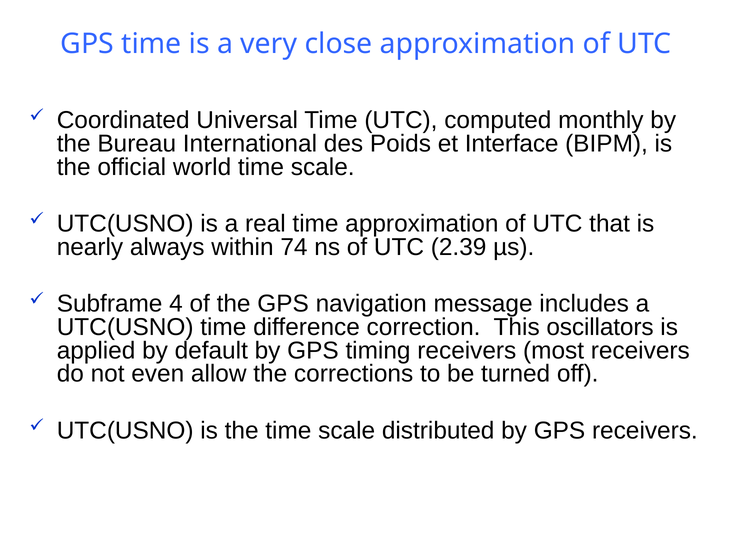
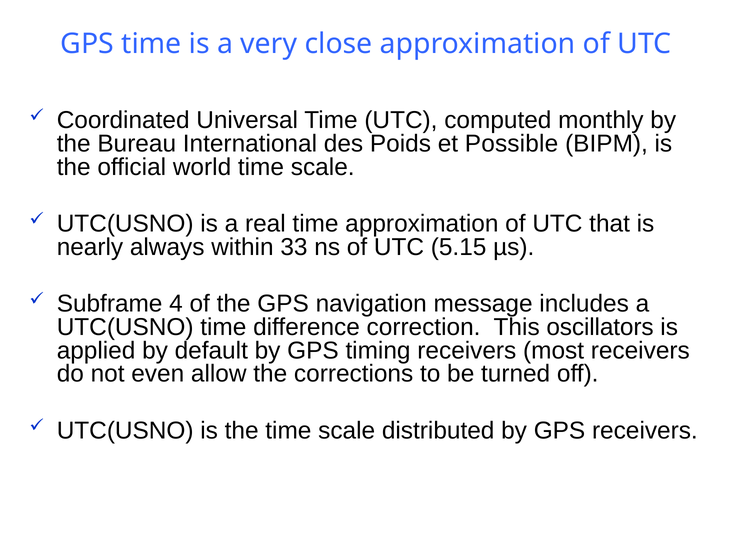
Interface: Interface -> Possible (512, 144)
74: 74 -> 33 (294, 247)
2.39: 2.39 -> 5.15 (459, 247)
